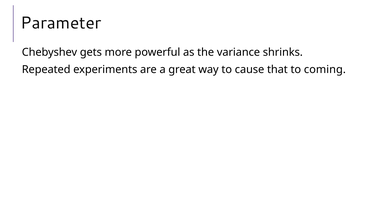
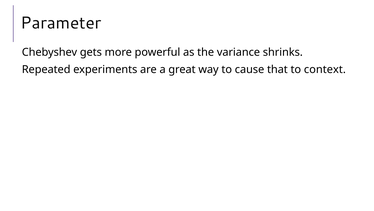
coming: coming -> context (325, 69)
